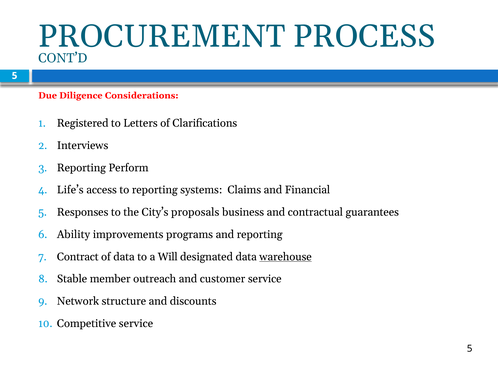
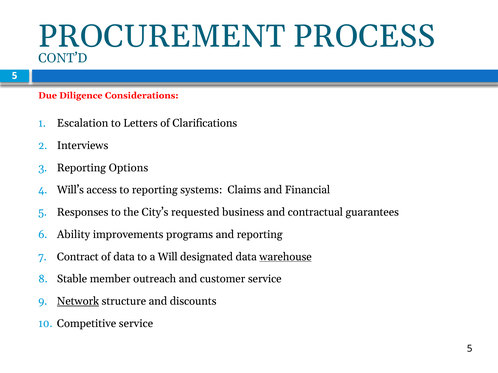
Registered: Registered -> Escalation (83, 123)
Perform: Perform -> Options (128, 168)
Life’s: Life’s -> Will’s (70, 190)
proposals: proposals -> requested (195, 213)
Network underline: none -> present (78, 302)
